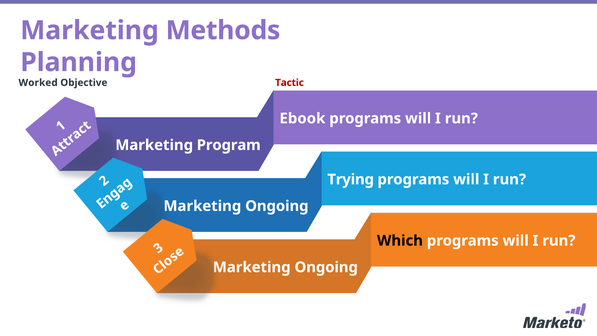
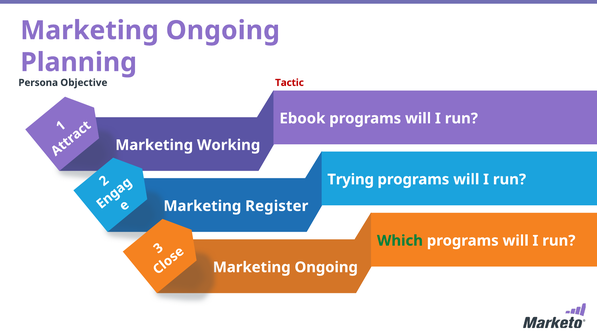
Methods: Methods -> Ongoing (223, 30)
Worked: Worked -> Persona (38, 83)
Program: Program -> Working (229, 145)
Ongoing: Ongoing -> Register (277, 206)
Which colour: black -> green (400, 241)
